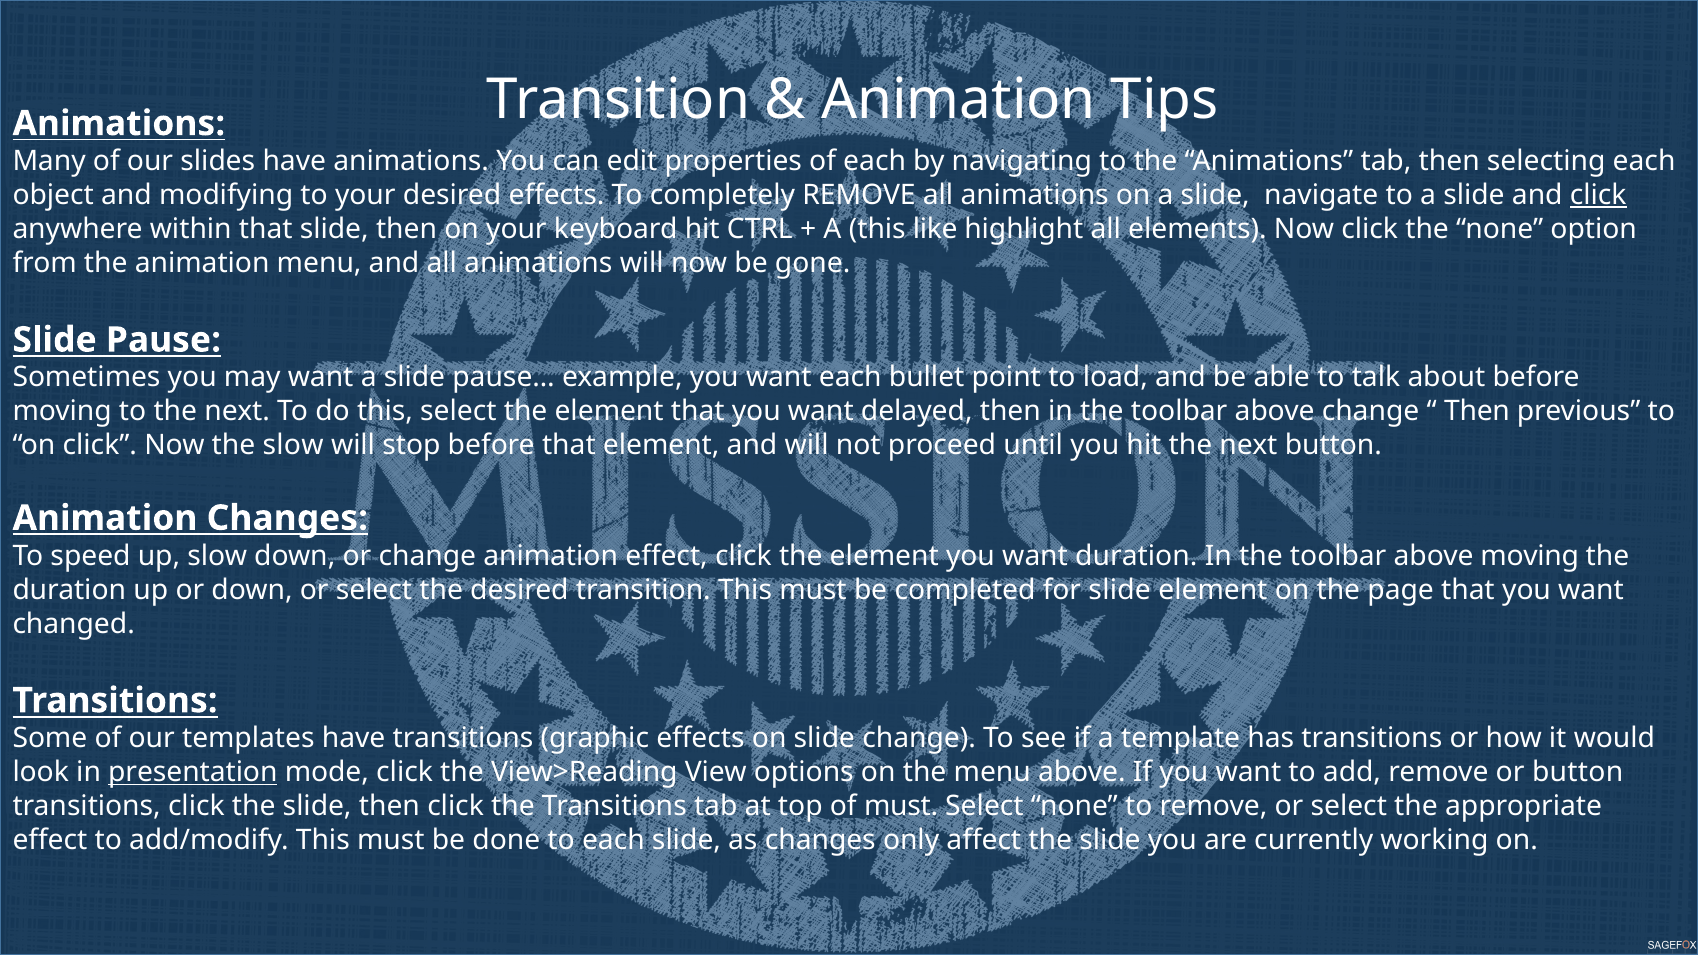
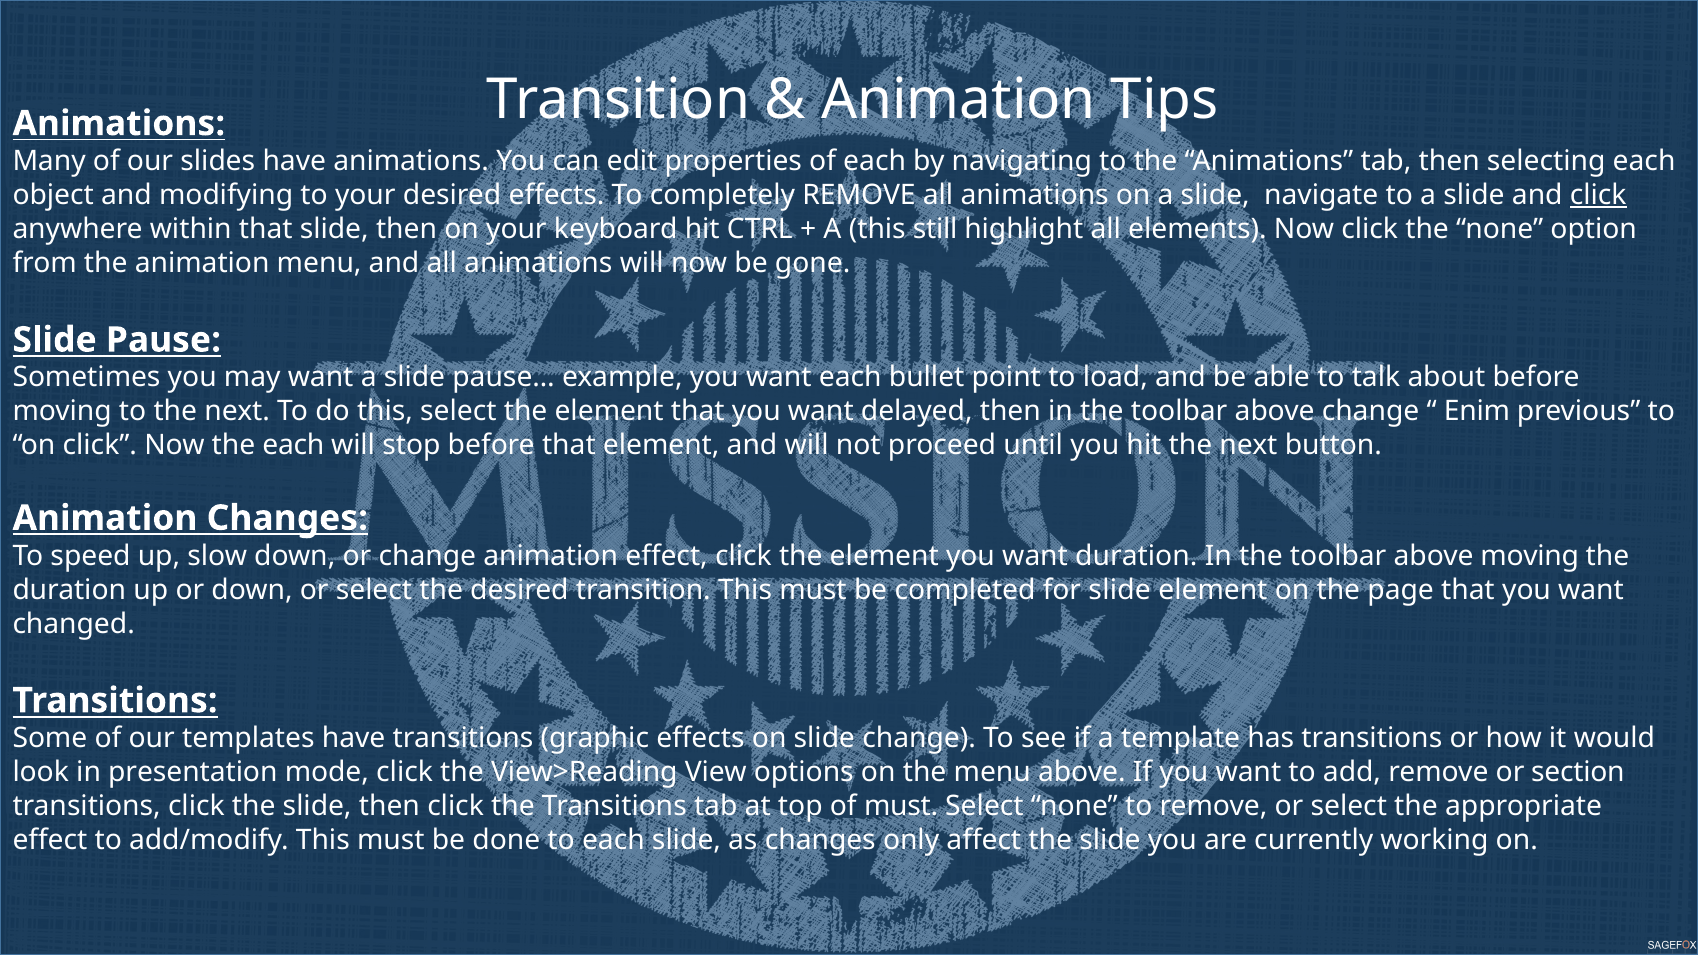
like: like -> still (935, 229)
Then: Then -> Enim (1477, 412)
the slow: slow -> each (293, 446)
presentation underline: present -> none (193, 772)
or button: button -> section (1578, 772)
